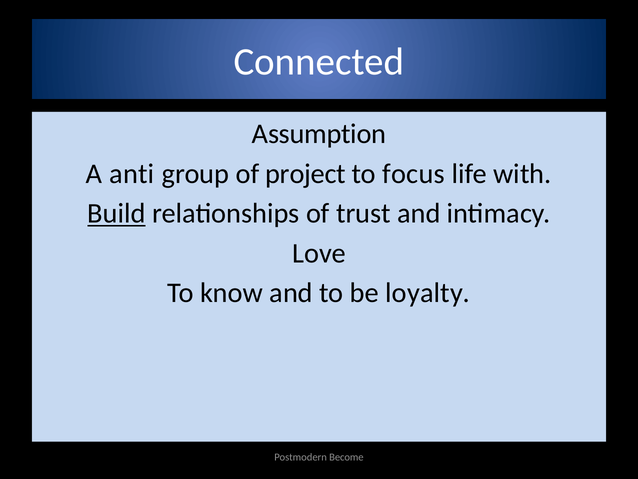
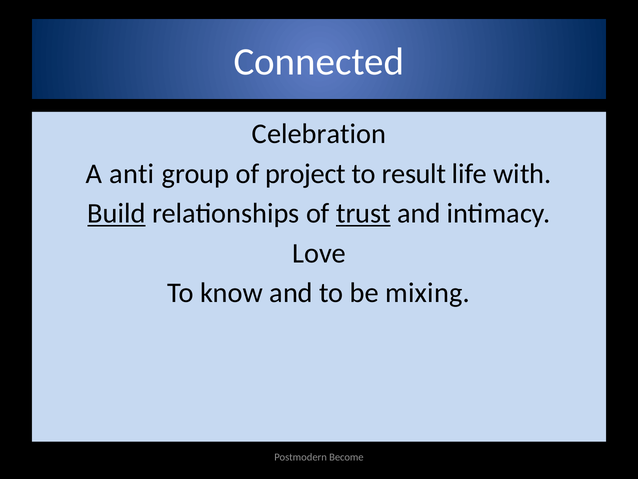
Assumption: Assumption -> Celebration (319, 134)
focus: focus -> result (414, 174)
trust underline: none -> present (363, 213)
loyalty: loyalty -> mixing (428, 293)
